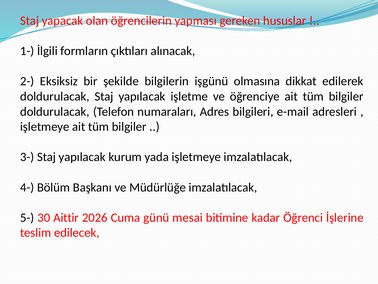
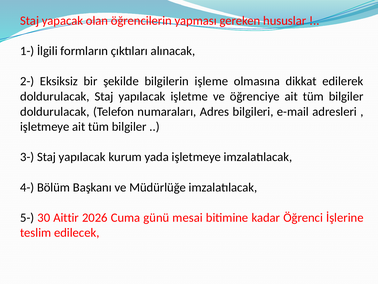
işgünü: işgünü -> işleme (211, 81)
